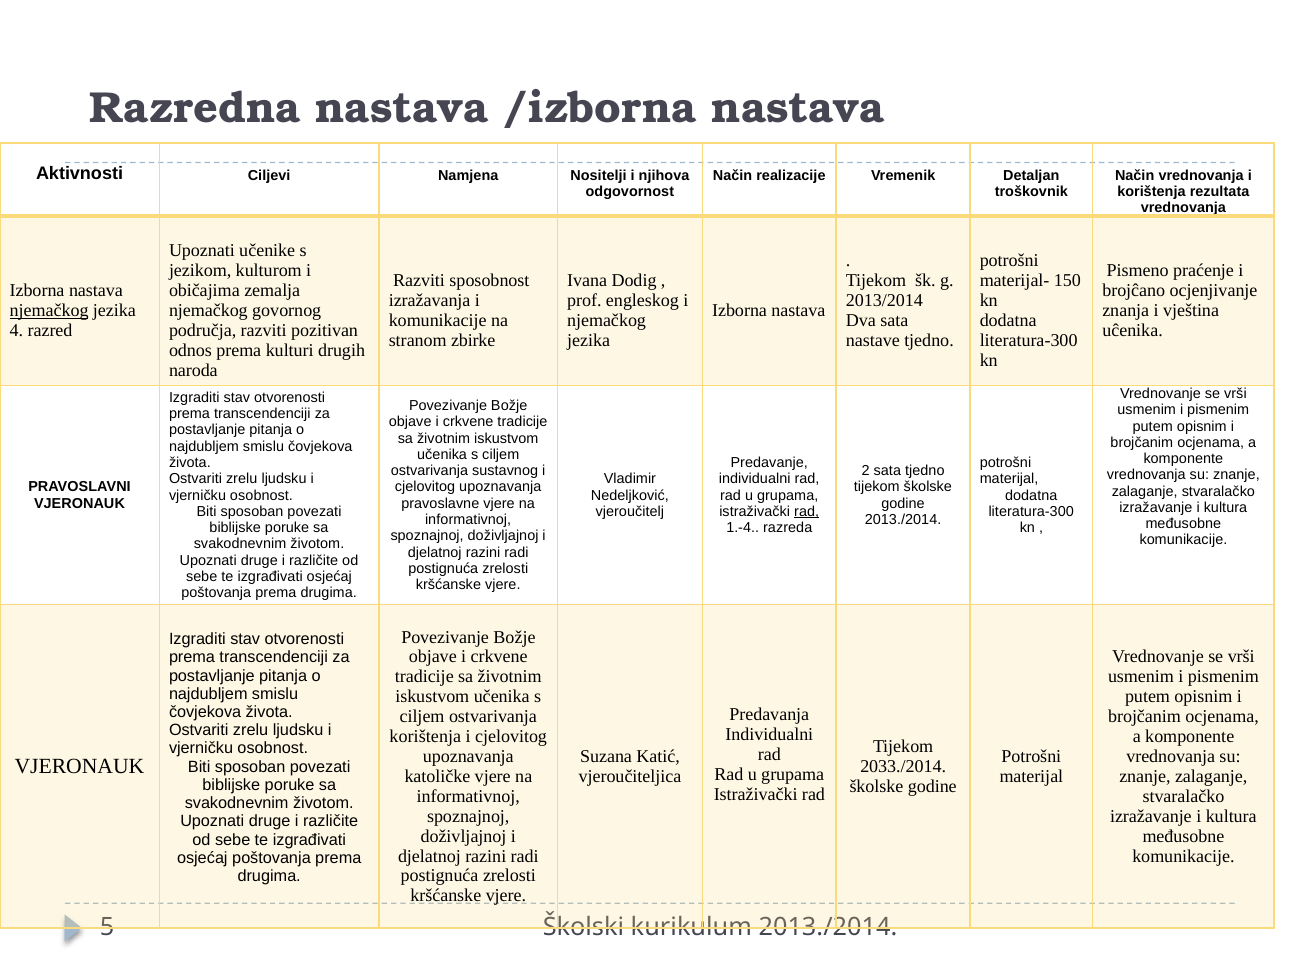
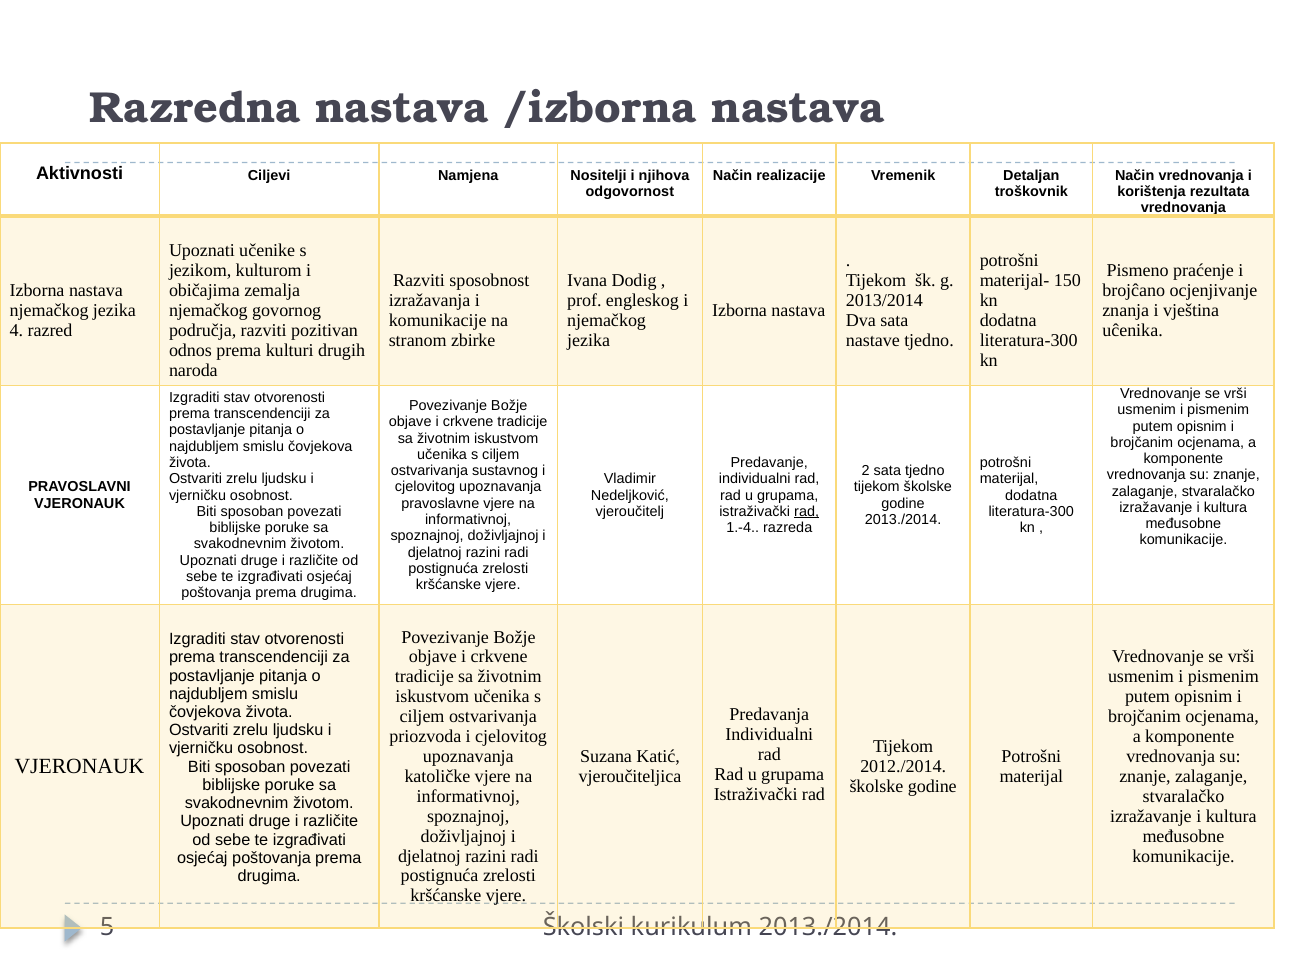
njemačkog underline: present -> none (49, 311)
korištenja: korištenja -> priozvoda (425, 737)
2033./2014: 2033./2014 -> 2012./2014 (903, 767)
